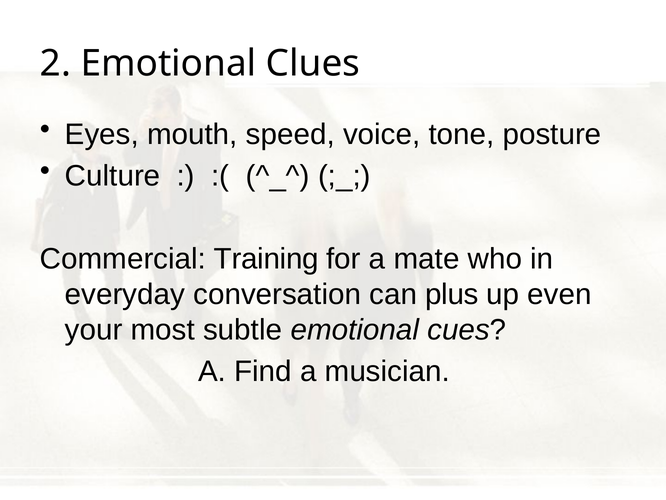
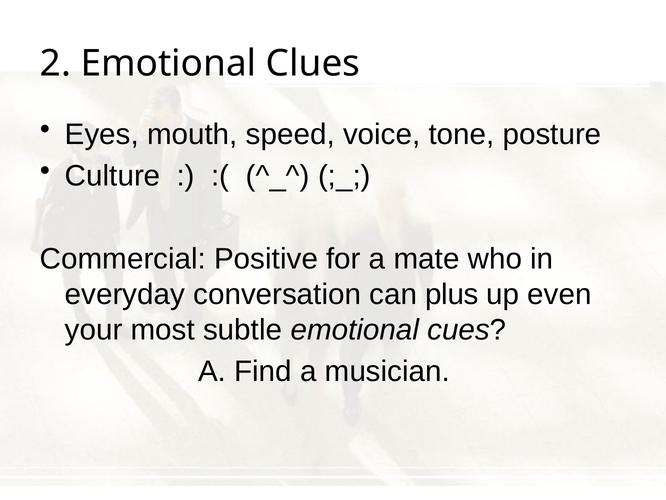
Training: Training -> Positive (266, 259)
